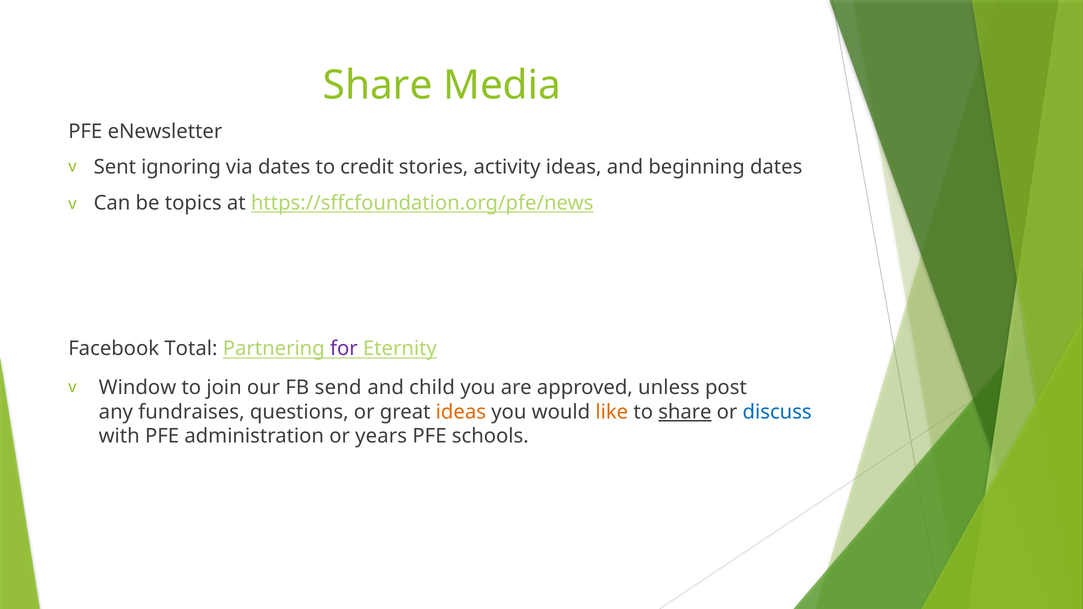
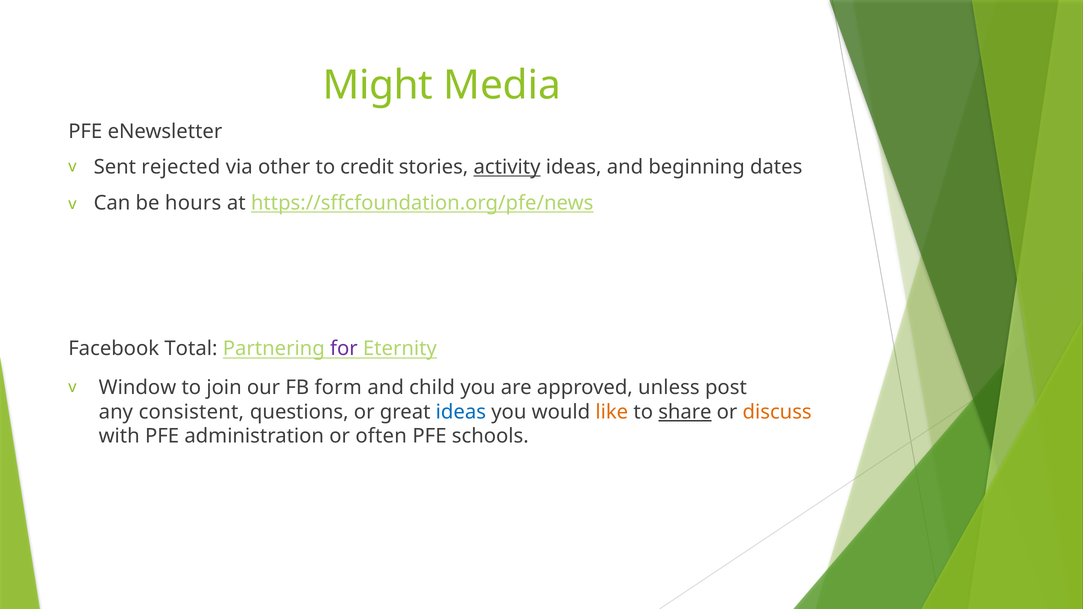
Share: Share -> Might (378, 85)
ignoring: ignoring -> rejected (181, 167)
via dates: dates -> other (284, 167)
activity underline: none -> present (507, 167)
topics: topics -> hours (193, 203)
send: send -> form (338, 388)
fundraises: fundraises -> consistent (191, 412)
ideas colour: orange -> blue (461, 412)
discuss colour: blue -> orange (777, 412)
years: years -> often (381, 436)
